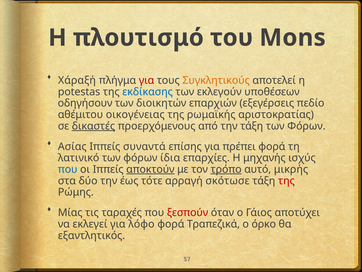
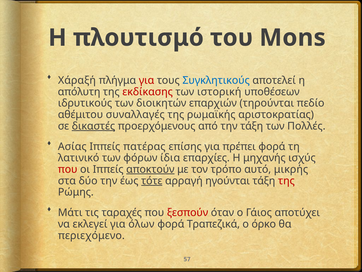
Συγκλητικούς colour: orange -> blue (216, 80)
potestas: potestas -> απόλυτη (79, 92)
εκδίκασης colour: blue -> red (148, 92)
εκλεγούν: εκλεγούν -> ιστορική (219, 92)
οδηγήσουν: οδηγήσουν -> ιδρυτικούς (85, 103)
εξεγέρσεις: εξεγέρσεις -> τηρούνται (267, 103)
οικογένειας: οικογένειας -> συναλλαγές (135, 114)
τάξη των Φόρων: Φόρων -> Πολλές (306, 126)
συναντά: συναντά -> πατέρας (144, 146)
που colour: blue -> red (68, 169)
τρόπο underline: present -> none (226, 169)
τότε underline: none -> present (152, 180)
σκότωσε: σκότωσε -> ηγούνται (228, 180)
Μίας: Μίας -> Μάτι (70, 212)
λόφο: λόφο -> όλων (141, 224)
εξαντλητικός: εξαντλητικός -> περιεχόμενο (91, 235)
